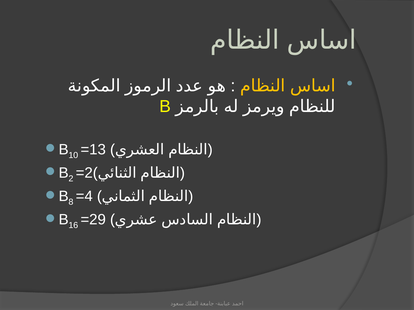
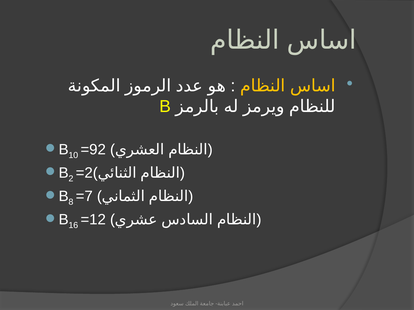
=13: =13 -> =92 (93, 150)
=4: =4 -> =7 (84, 197)
=29: =29 -> =12 (93, 220)
